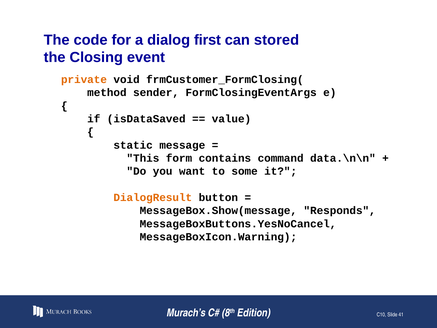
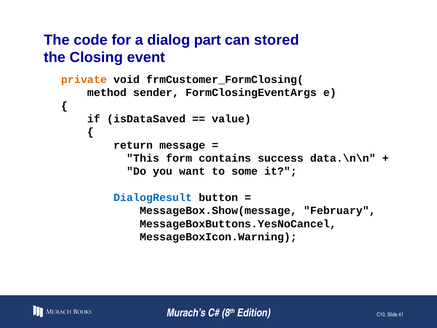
first: first -> part (207, 40)
static: static -> return (133, 145)
command: command -> success (281, 158)
DialogResult colour: orange -> blue (153, 197)
Responds: Responds -> February (340, 211)
